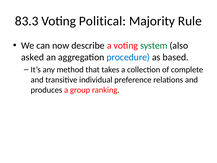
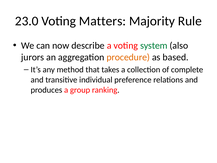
83.3: 83.3 -> 23.0 (27, 21)
Political: Political -> Matters (102, 21)
asked: asked -> jurors (33, 57)
procedure colour: blue -> orange (128, 57)
